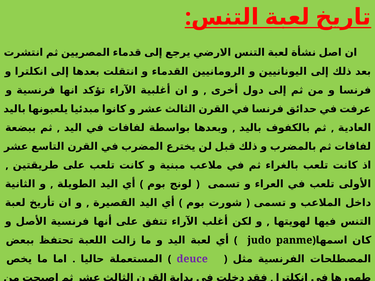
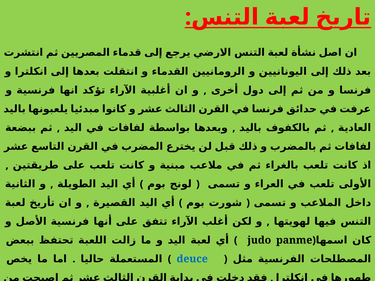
deuce colour: purple -> blue (192, 259)
